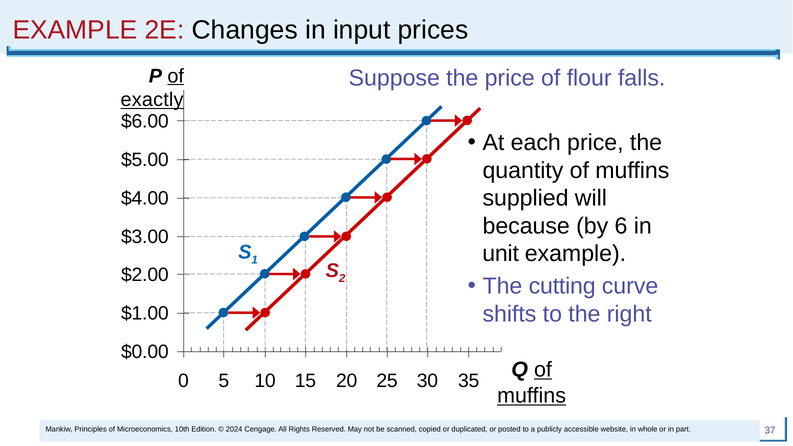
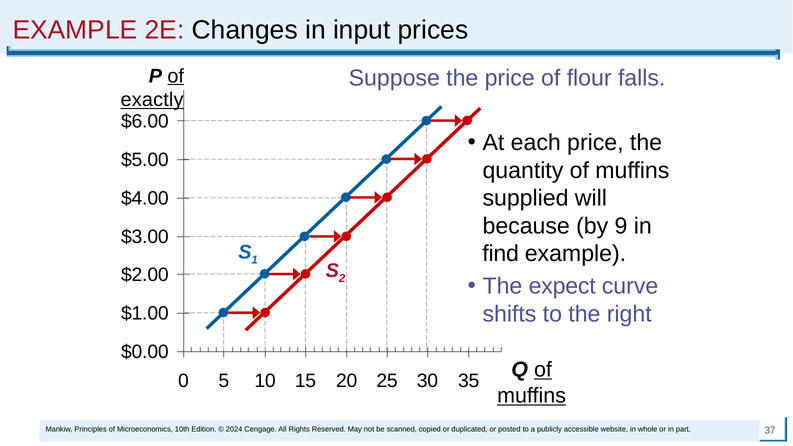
6: 6 -> 9 (621, 226)
unit: unit -> find (501, 254)
cutting: cutting -> expect (562, 286)
